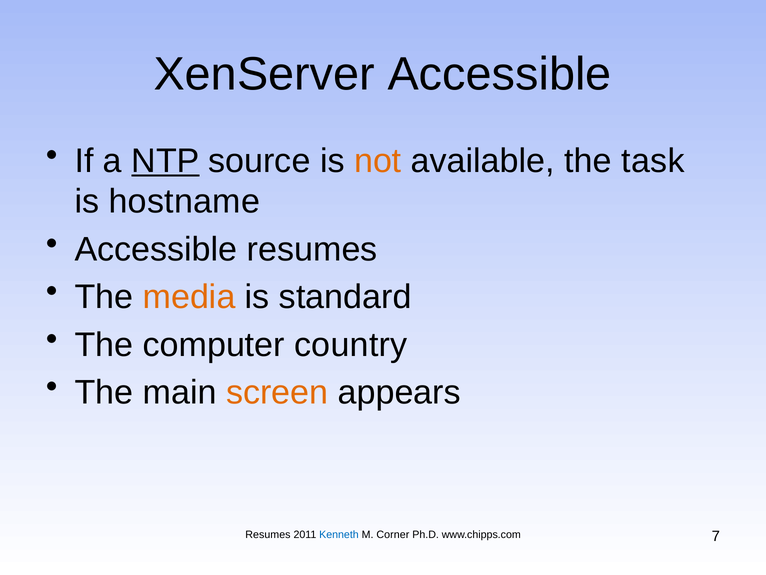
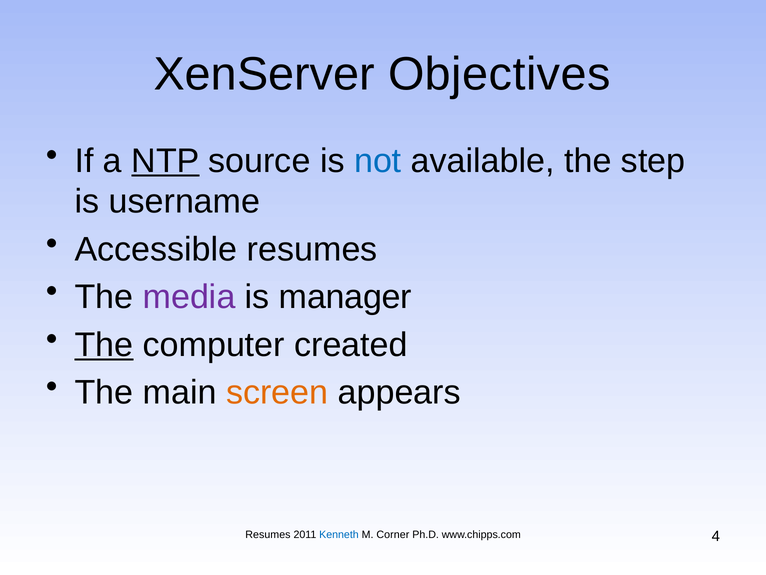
XenServer Accessible: Accessible -> Objectives (499, 74)
not colour: orange -> blue (378, 161)
task: task -> step (653, 161)
hostname: hostname -> username (184, 202)
media colour: orange -> purple (189, 297)
standard: standard -> manager (345, 297)
The underline: none -> present (104, 345)
country: country -> created (351, 345)
7: 7 -> 4 (716, 536)
